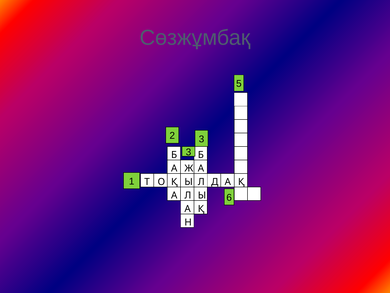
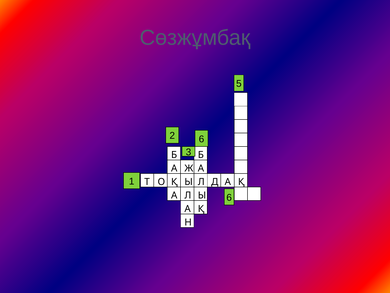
2 3: 3 -> 6 (202, 139)
